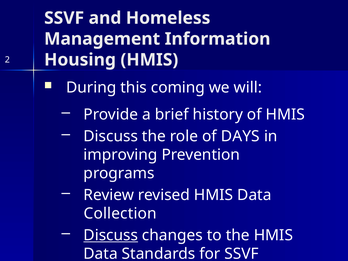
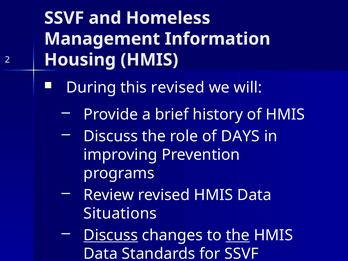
this coming: coming -> revised (178, 88)
Collection: Collection -> Situations (120, 214)
the underline: none -> present (238, 235)
